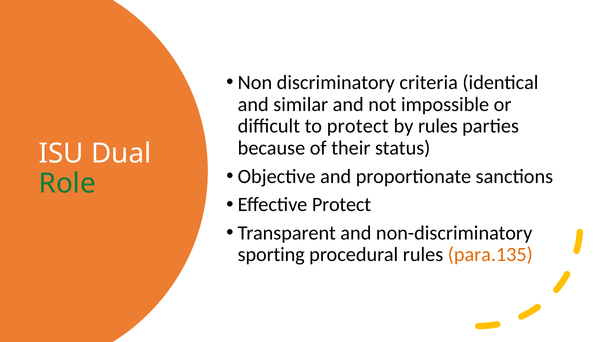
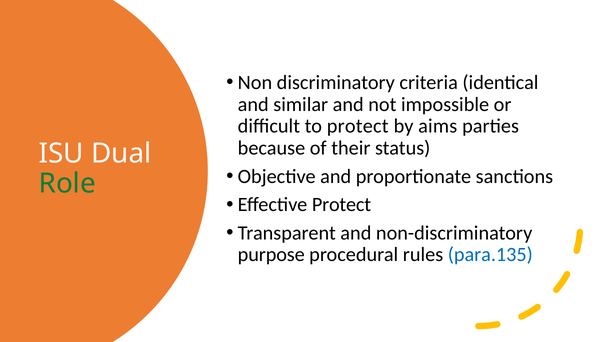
by rules: rules -> aims (438, 126)
sporting: sporting -> purpose (271, 255)
para.135 colour: orange -> blue (490, 255)
